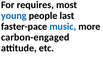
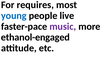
last: last -> live (67, 16)
music colour: blue -> purple (63, 26)
carbon-engaged: carbon-engaged -> ethanol-engaged (35, 37)
